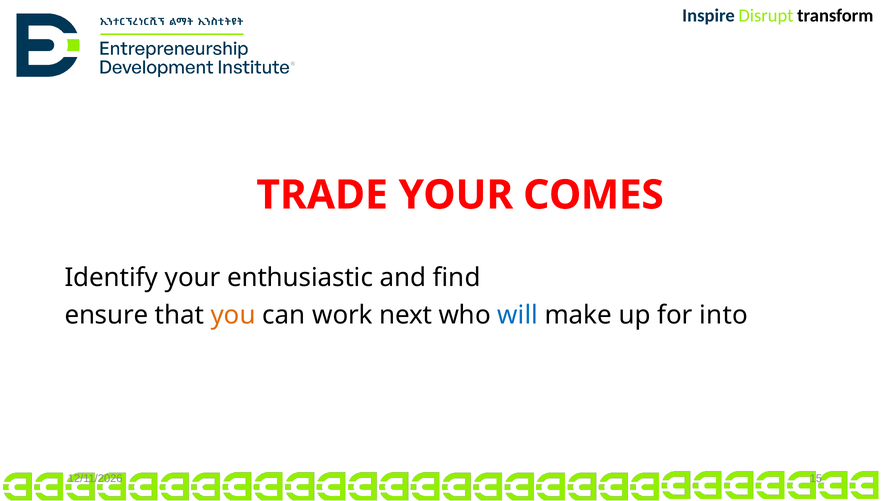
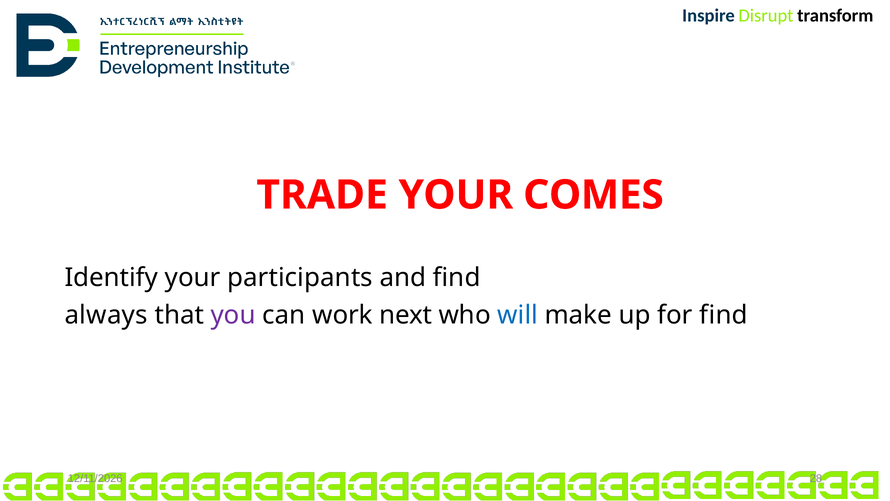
enthusiastic: enthusiastic -> participants (300, 278)
ensure: ensure -> always (106, 315)
you colour: orange -> purple (233, 315)
for into: into -> find (724, 315)
15: 15 -> 28 (816, 478)
